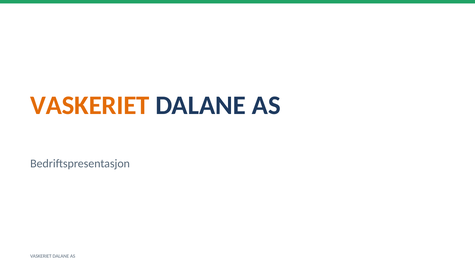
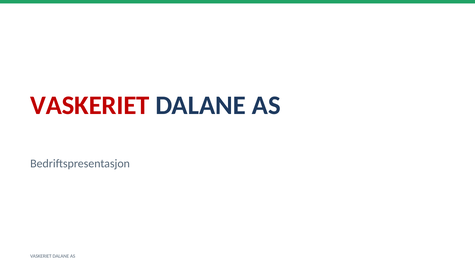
VASKERIET colour: orange -> red (90, 105)
